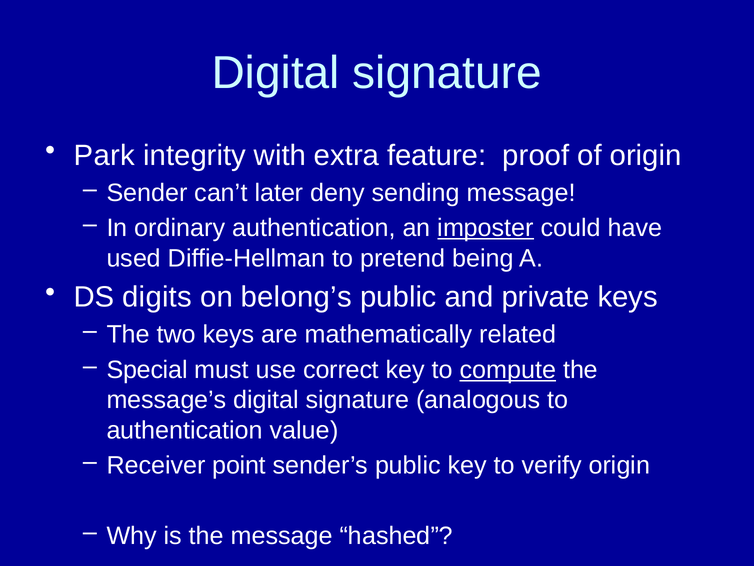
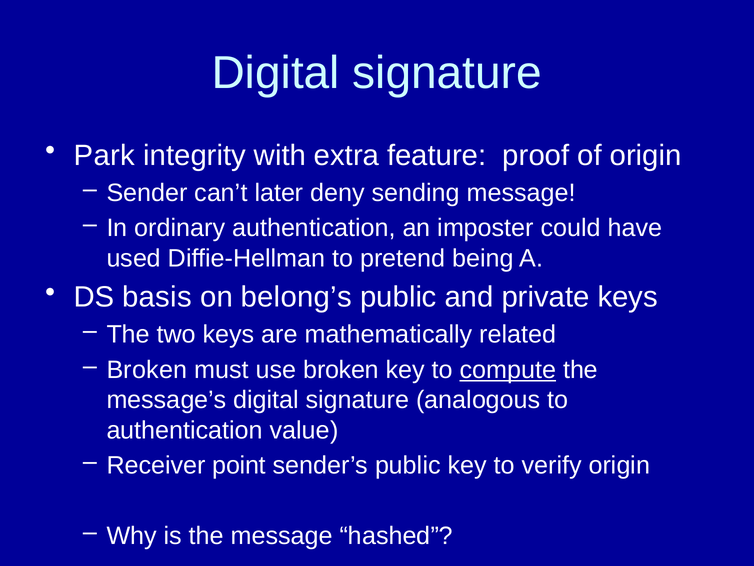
imposter underline: present -> none (486, 228)
digits: digits -> basis (157, 297)
Special: Special -> Broken (147, 370)
use correct: correct -> broken (341, 370)
